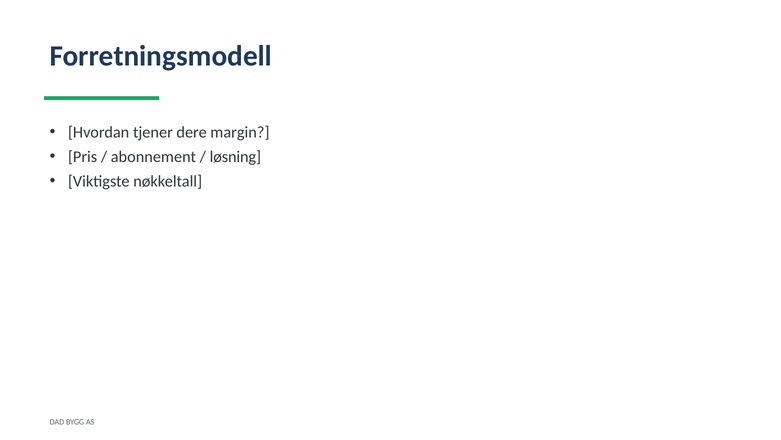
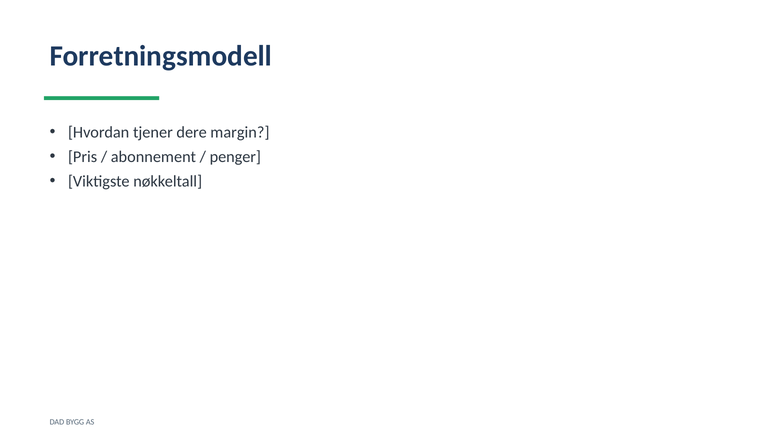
løsning: løsning -> penger (235, 157)
